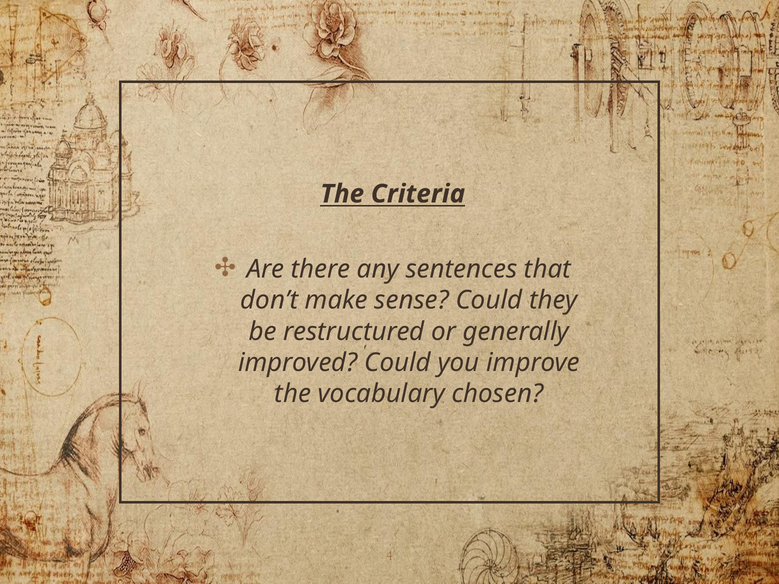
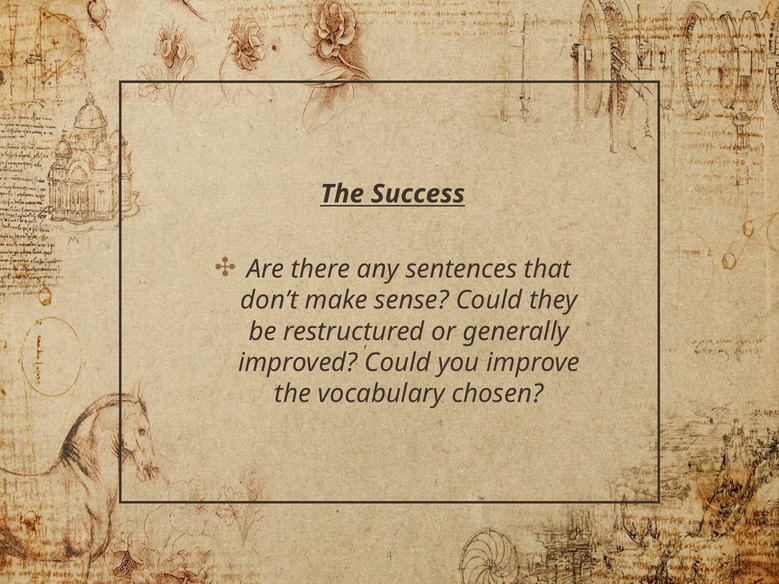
Criteria: Criteria -> Success (418, 194)
